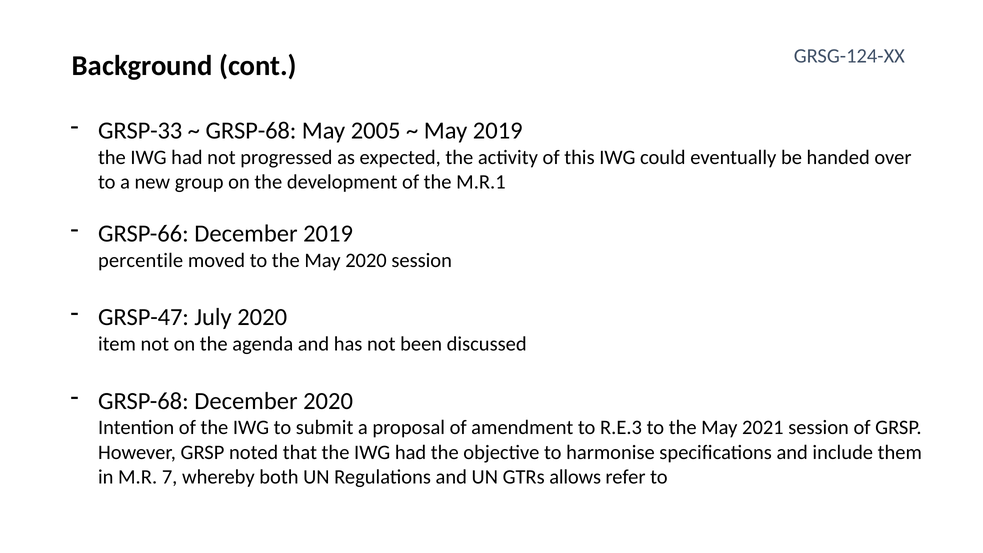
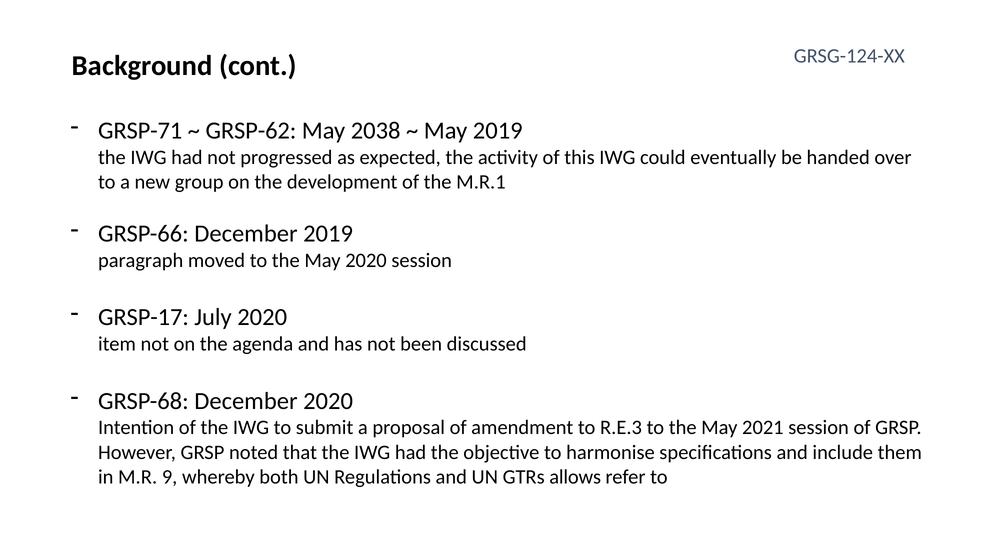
GRSP-33: GRSP-33 -> GRSP-71 (140, 131)
GRSP-68: GRSP-68 -> GRSP-62 (251, 131)
2005: 2005 -> 2038 (376, 131)
percentile: percentile -> paragraph (141, 261)
GRSP-47: GRSP-47 -> GRSP-17 (143, 317)
7: 7 -> 9 (170, 477)
